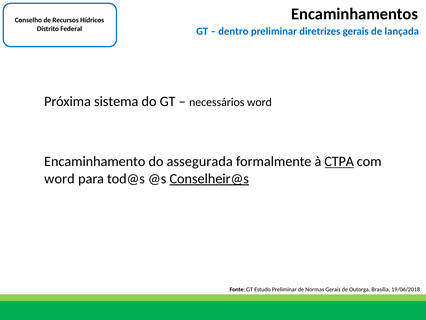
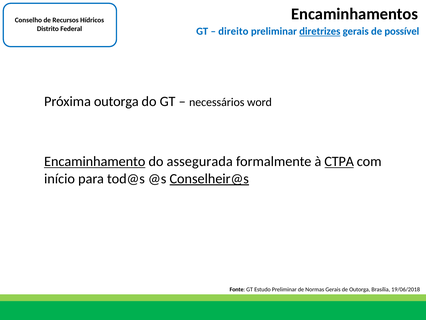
dentro: dentro -> direito (233, 31)
diretrizes underline: none -> present (320, 31)
lançada: lançada -> possível (402, 31)
Próxima sistema: sistema -> outorga (116, 101)
Encaminhamento underline: none -> present (95, 161)
word: word -> início (60, 178)
